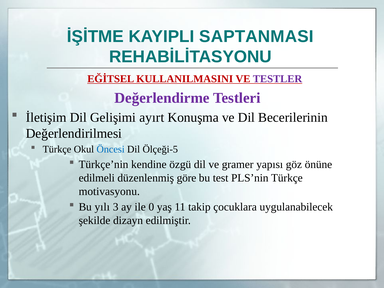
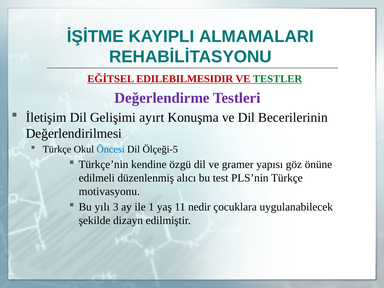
SAPTANMASI: SAPTANMASI -> ALMAMALARI (257, 36)
KULLANILMASINI: KULLANILMASINI -> EDILEBILMESIDIR (185, 79)
TESTLER colour: purple -> green (278, 79)
göre: göre -> alıcı (186, 178)
0: 0 -> 1 (151, 207)
takip: takip -> nedir (199, 207)
